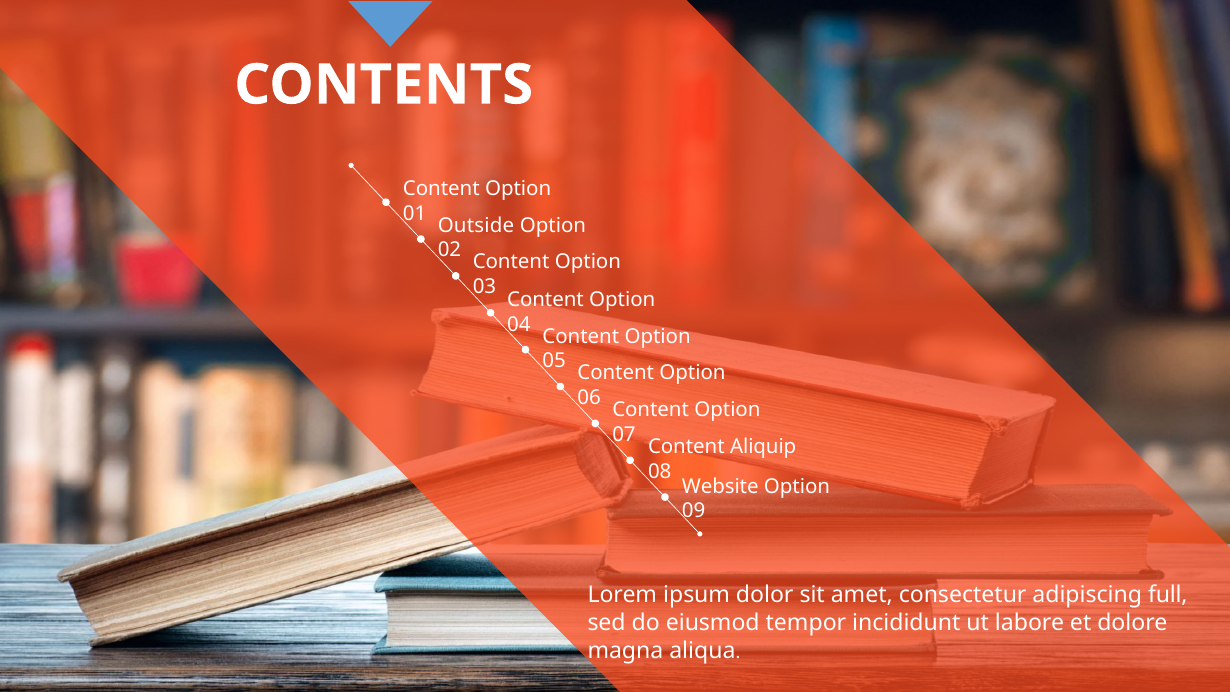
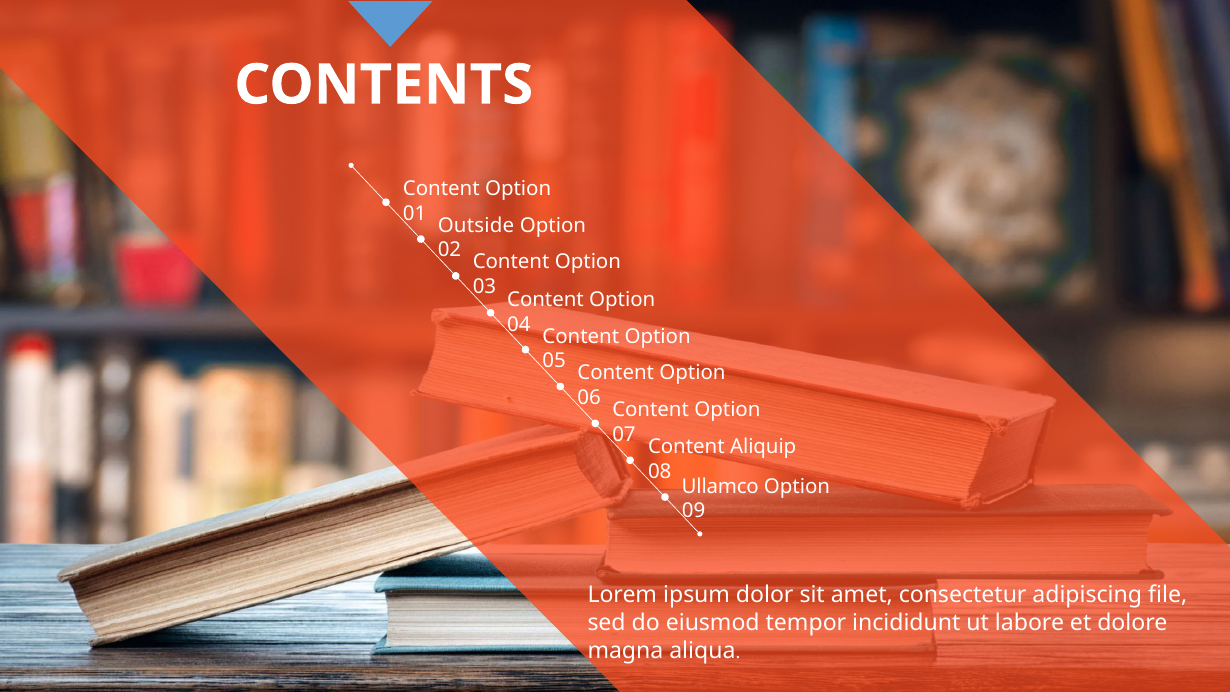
Website: Website -> Ullamco (720, 486)
full: full -> file (1168, 595)
